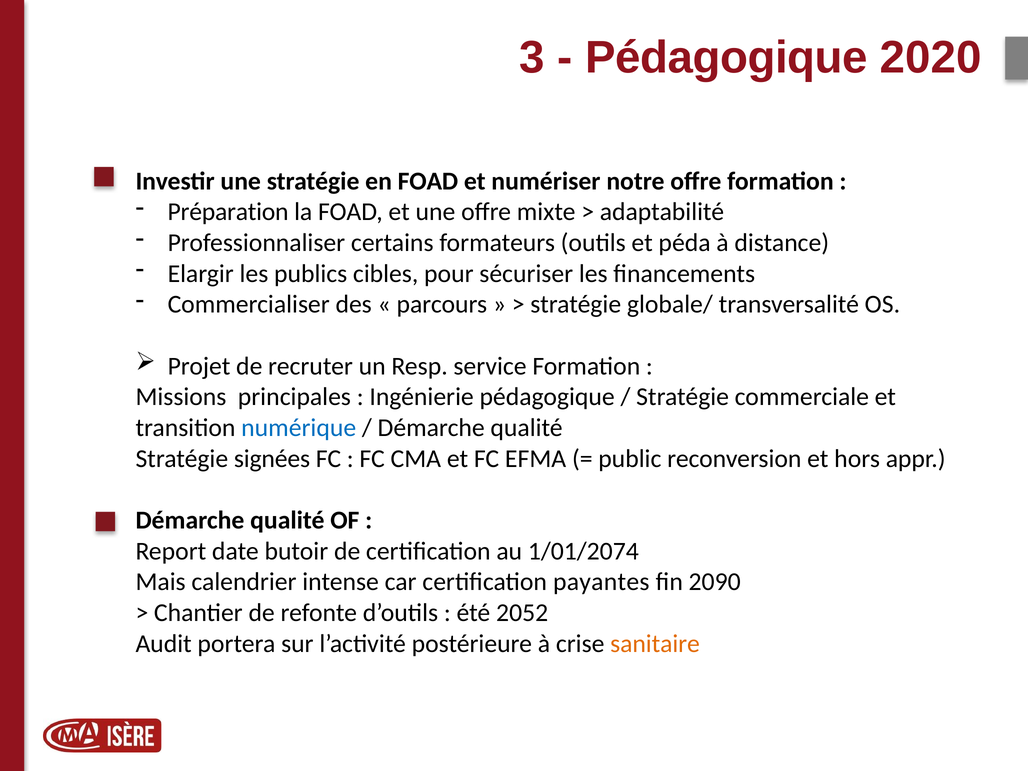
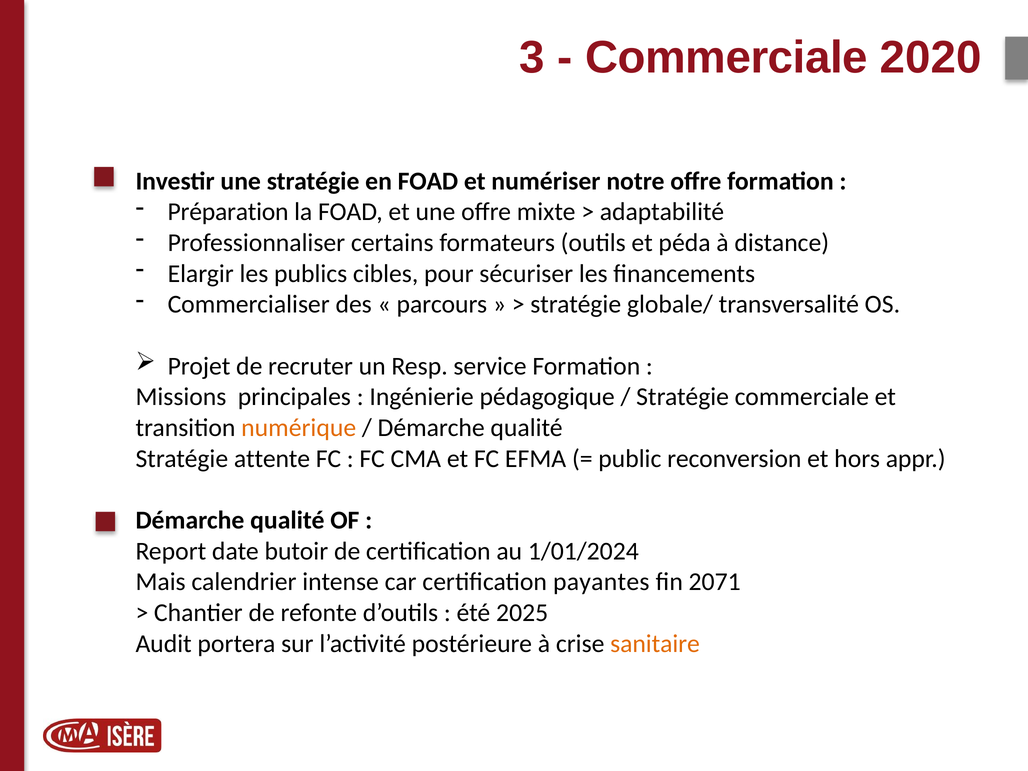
Pédagogique: Pédagogique -> Commerciale (726, 58)
numérique colour: blue -> orange (299, 428)
signées: signées -> attente (272, 459)
1/01/2074: 1/01/2074 -> 1/01/2024 (583, 551)
2090: 2090 -> 2071 (715, 582)
2052: 2052 -> 2025 (522, 613)
